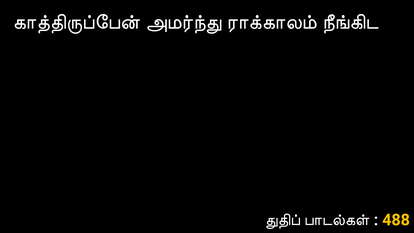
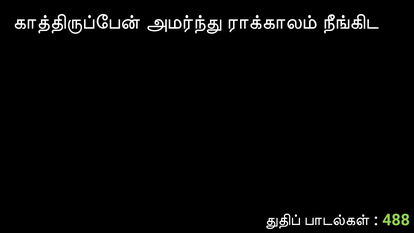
488 colour: yellow -> light green (396, 220)
